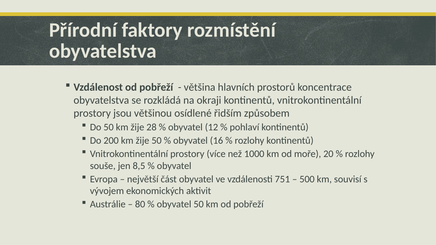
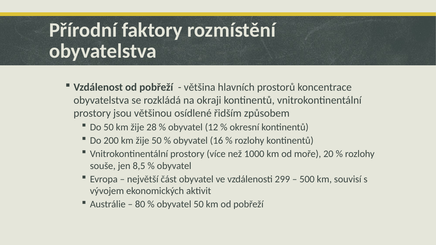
pohlaví: pohlaví -> okresní (244, 127)
751: 751 -> 299 (282, 179)
